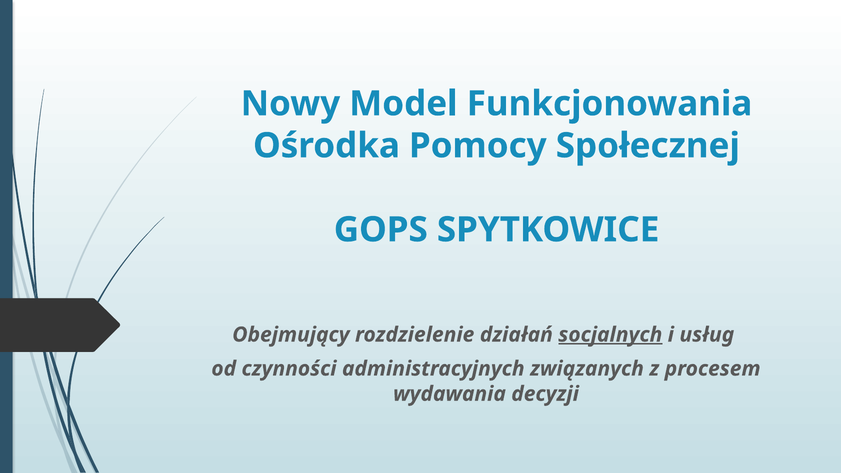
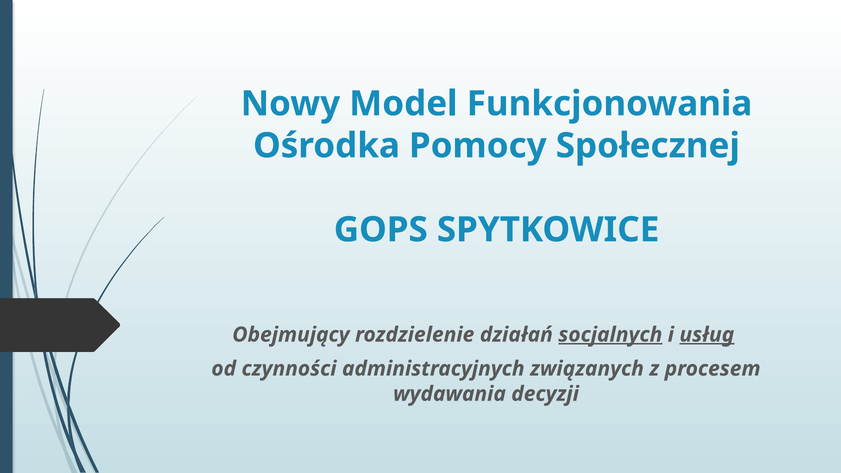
usług underline: none -> present (707, 335)
